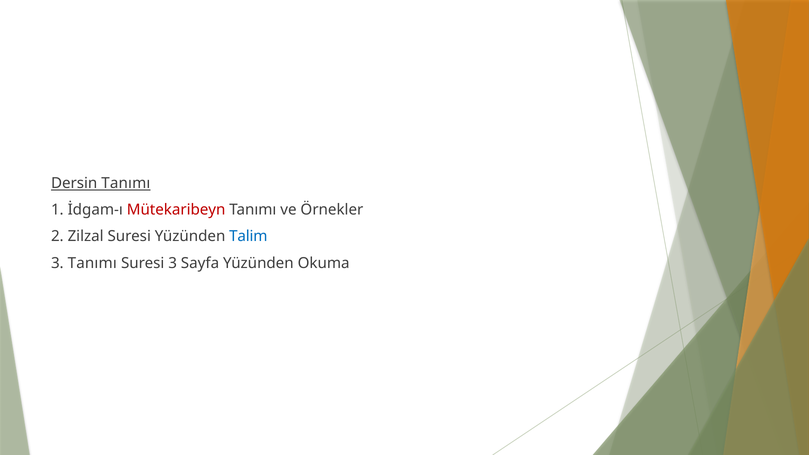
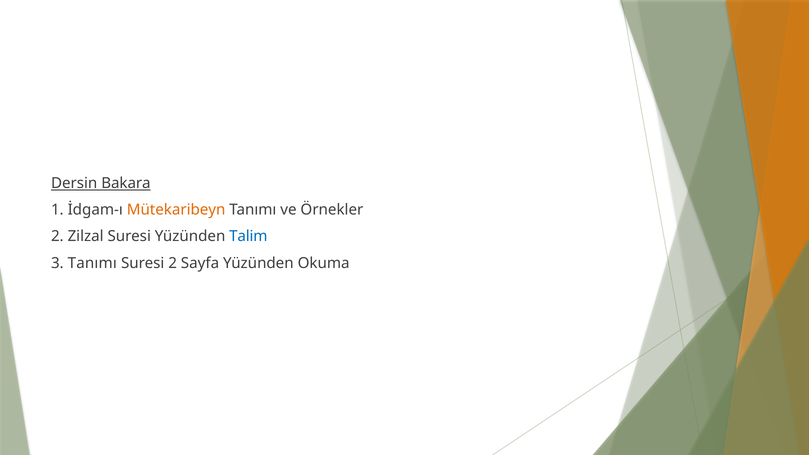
Dersin Tanımı: Tanımı -> Bakara (126, 183)
Mütekaribeyn colour: red -> orange (176, 210)
Suresi 3: 3 -> 2 (173, 263)
